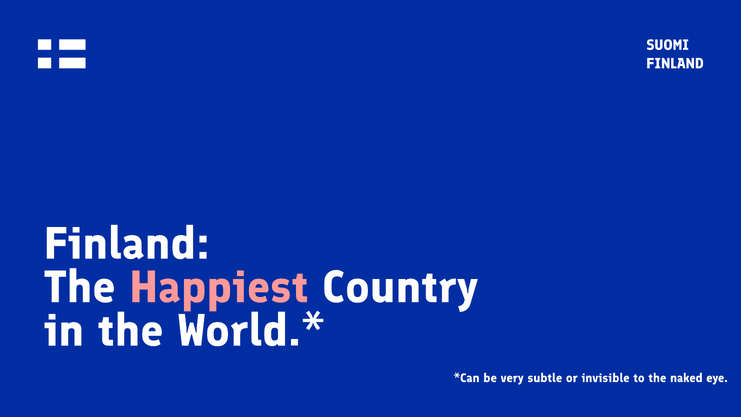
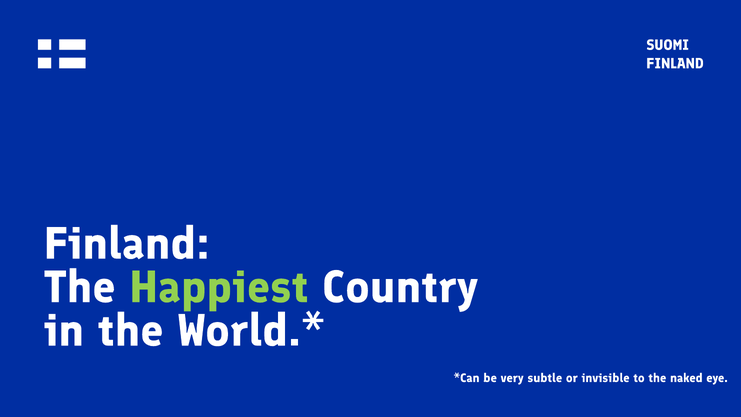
Happiest colour: pink -> light green (219, 287)
